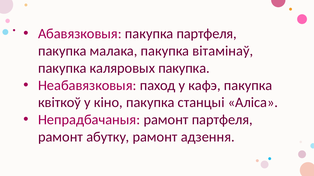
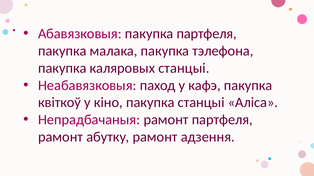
вітамінаў: вітамінаў -> тэлефона (223, 51)
каляровых пакупка: пакупка -> станцыі (184, 68)
